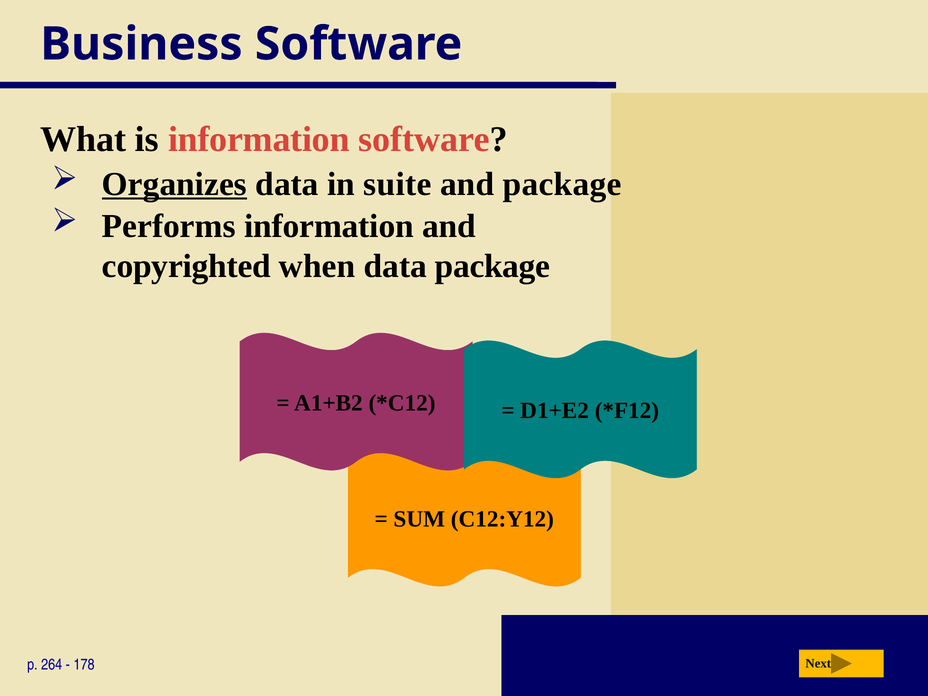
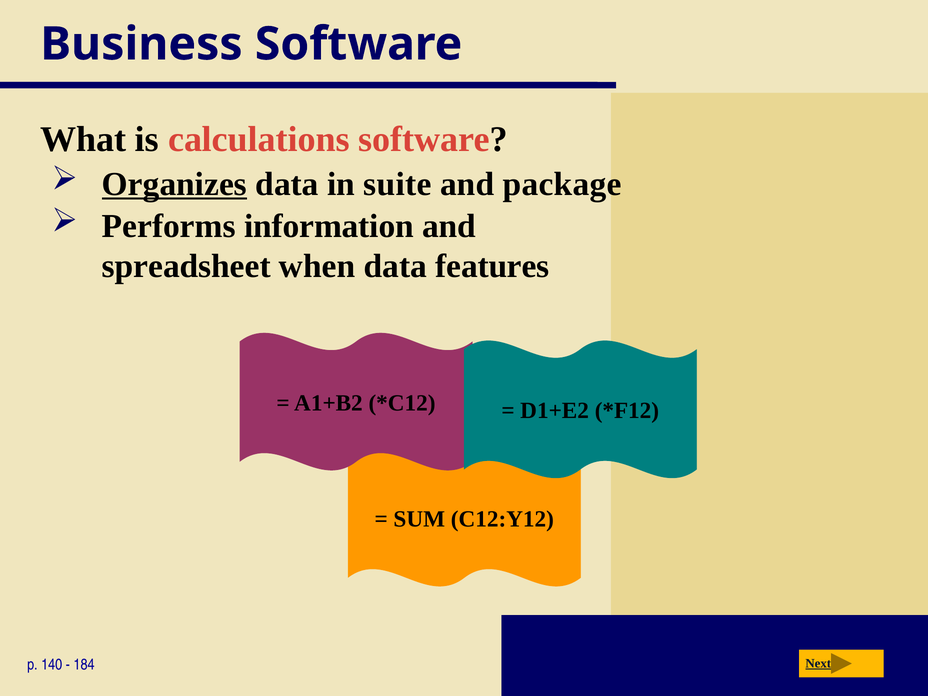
is information: information -> calculations (259, 140)
copyrighted: copyrighted -> spreadsheet (186, 266)
data package: package -> features (492, 266)
Next underline: none -> present (818, 663)
264: 264 -> 140 (52, 664)
178: 178 -> 184 (84, 664)
